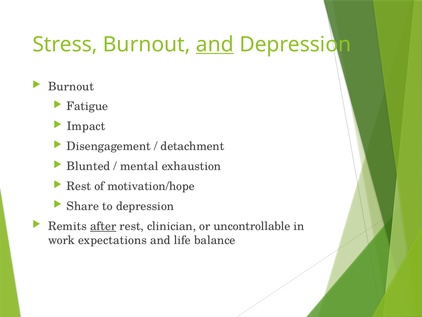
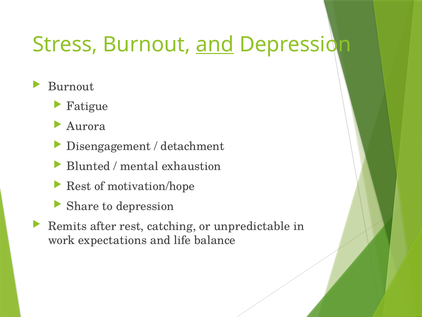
Impact: Impact -> Aurora (86, 126)
after underline: present -> none (103, 226)
clinician: clinician -> catching (172, 226)
uncontrollable: uncontrollable -> unpredictable (252, 226)
